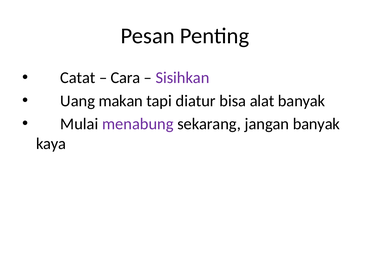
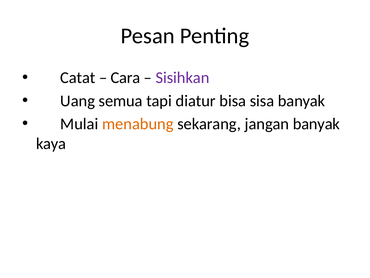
makan: makan -> semua (121, 101)
alat: alat -> sisa (262, 101)
menabung colour: purple -> orange (138, 124)
